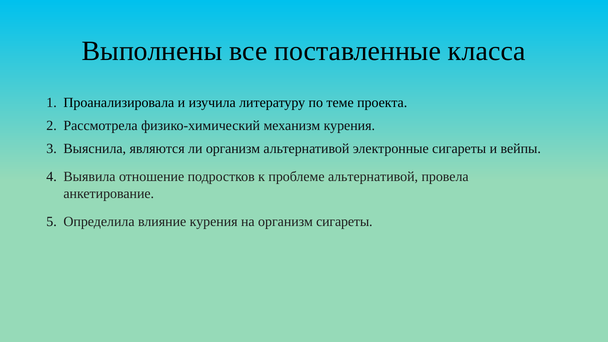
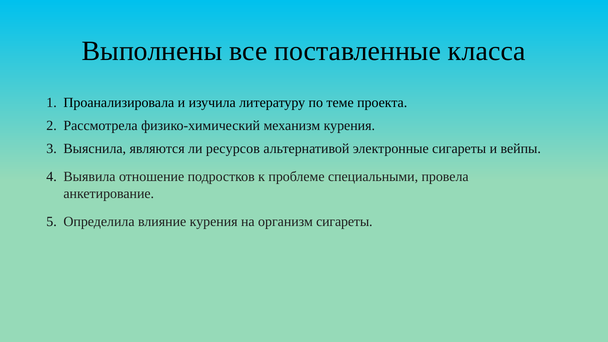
ли организм: организм -> ресурсов (233, 149)
проблеме альтернативой: альтернативой -> специальными (373, 177)
